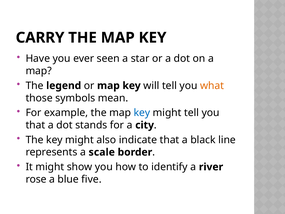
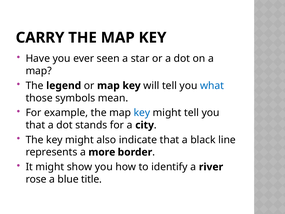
what colour: orange -> blue (212, 86)
scale: scale -> more (102, 152)
five: five -> title (92, 179)
